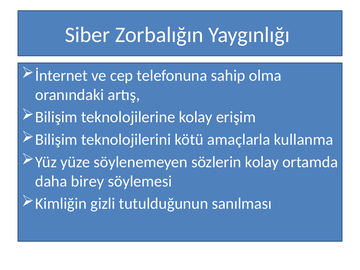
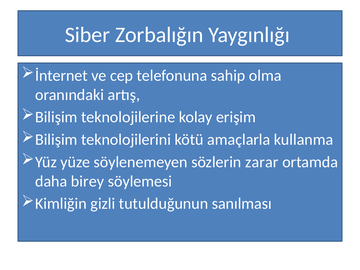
sözlerin kolay: kolay -> zarar (262, 162)
